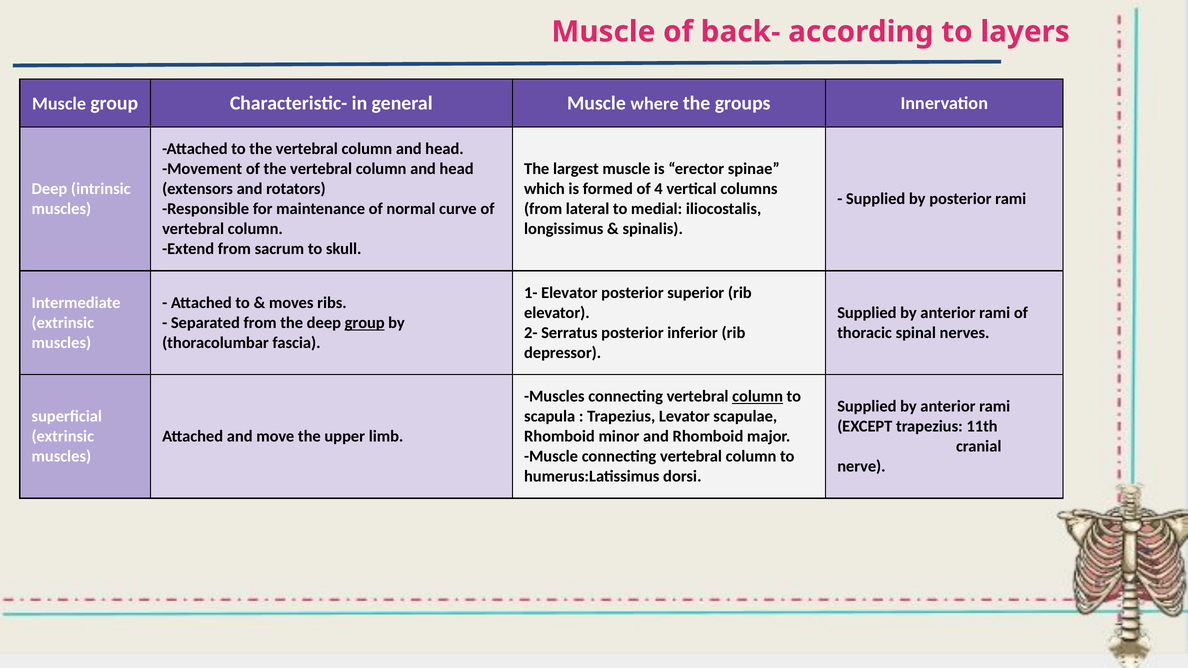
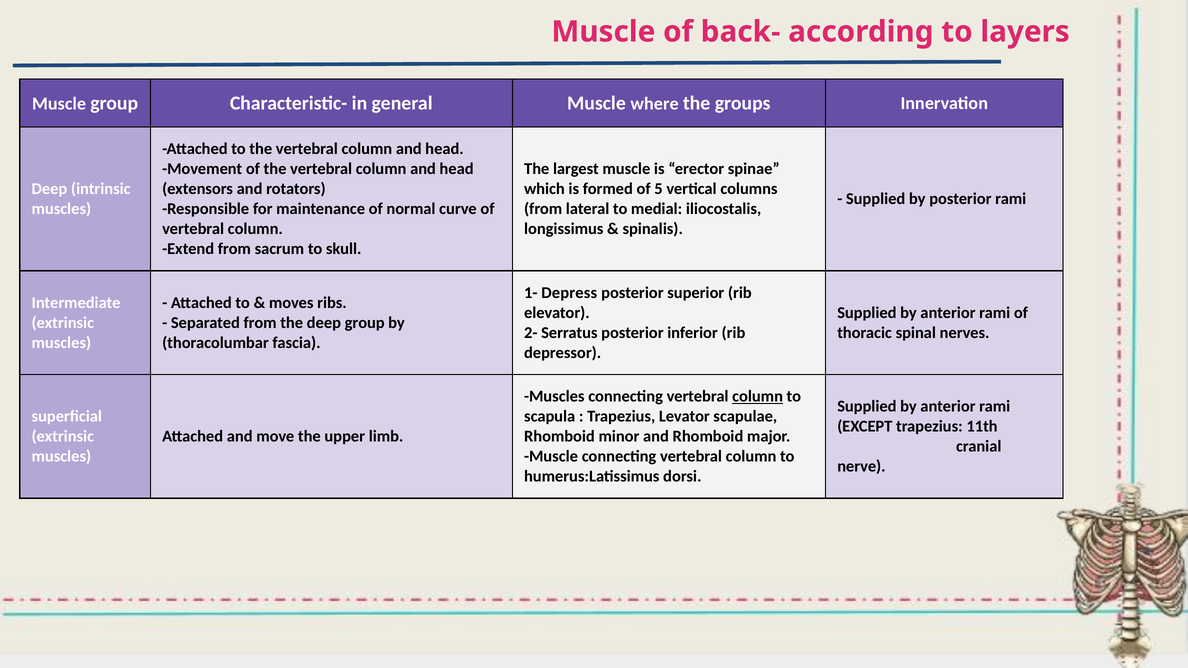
4: 4 -> 5 (659, 189)
1- Elevator: Elevator -> Depress (569, 293)
group underline: present -> none (365, 323)
